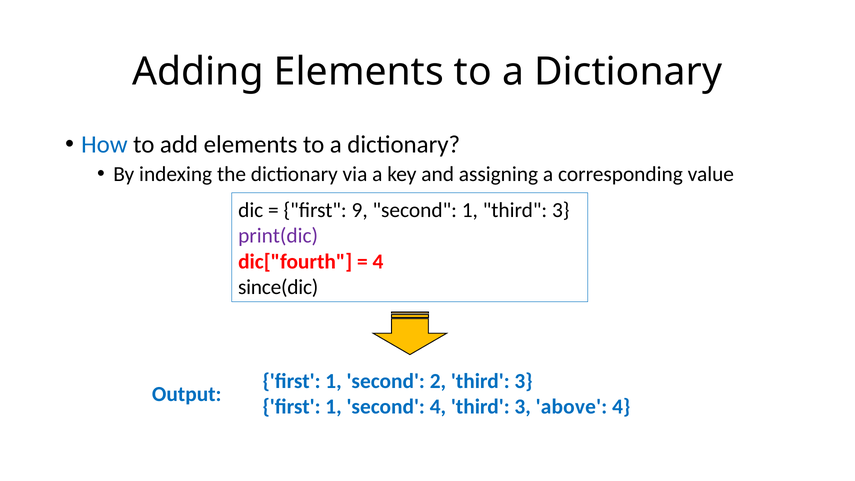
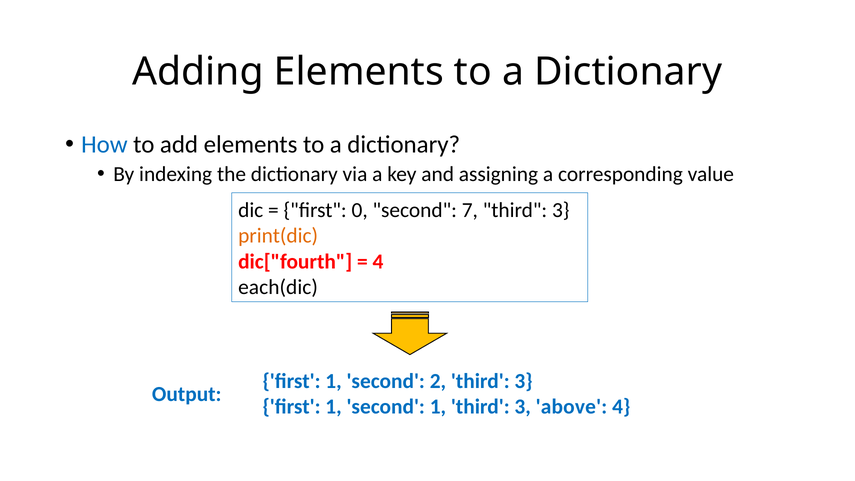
9: 9 -> 0 (360, 210)
second 1: 1 -> 7 (470, 210)
print(dic colour: purple -> orange (278, 236)
since(dic: since(dic -> each(dic (278, 287)
second 4: 4 -> 1 (438, 407)
